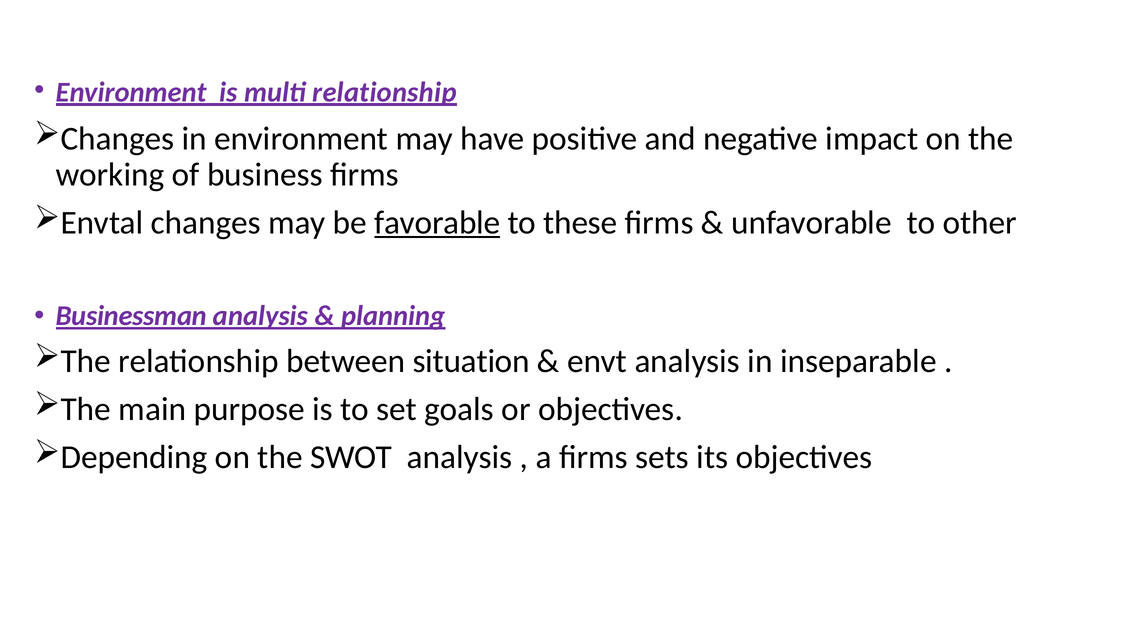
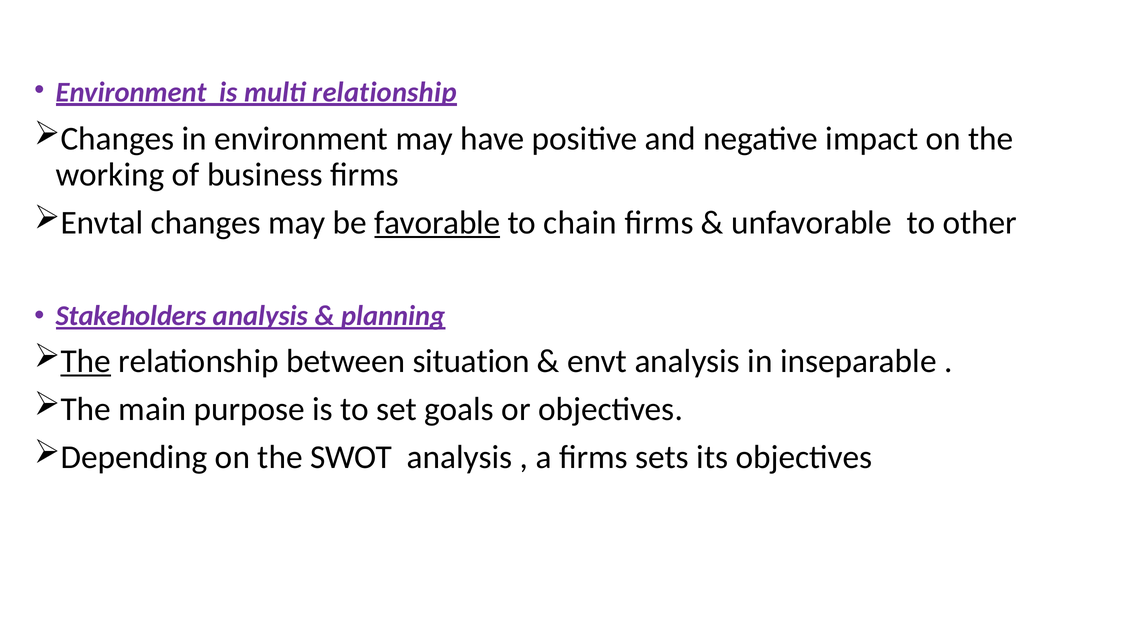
these: these -> chain (580, 223)
Businessman: Businessman -> Stakeholders (131, 316)
The underline: none -> present (86, 361)
